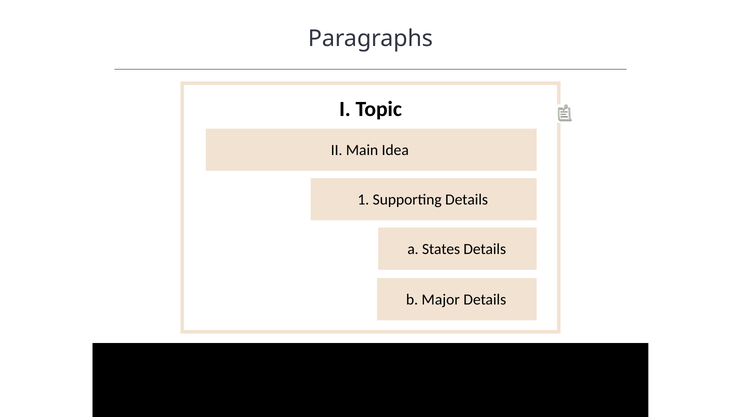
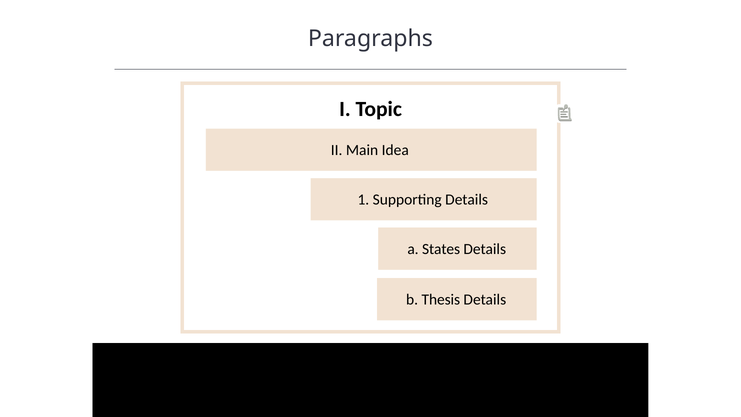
Major: Major -> Thesis (441, 299)
